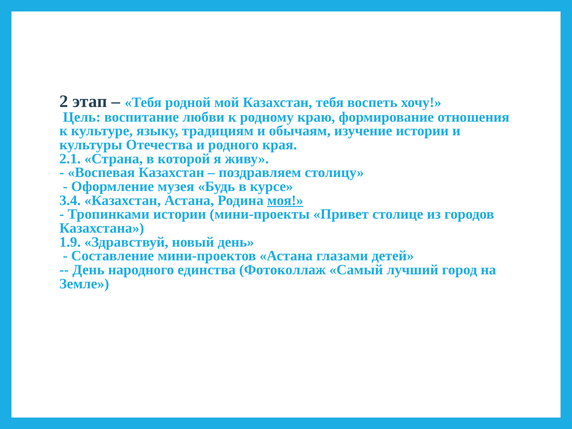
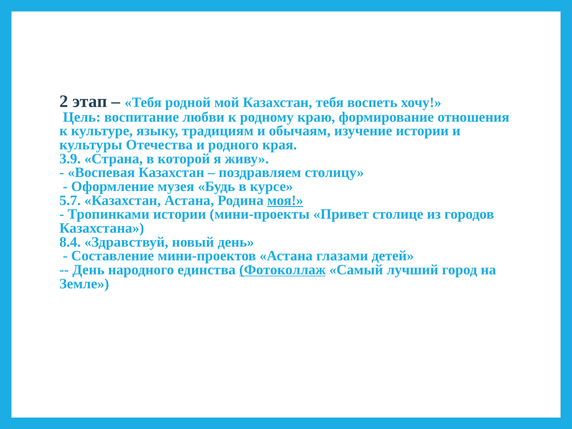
2.1: 2.1 -> 3.9 (70, 159)
3.4: 3.4 -> 5.7 (70, 200)
1.9: 1.9 -> 8.4 (70, 242)
Фотоколлаж underline: none -> present (283, 270)
